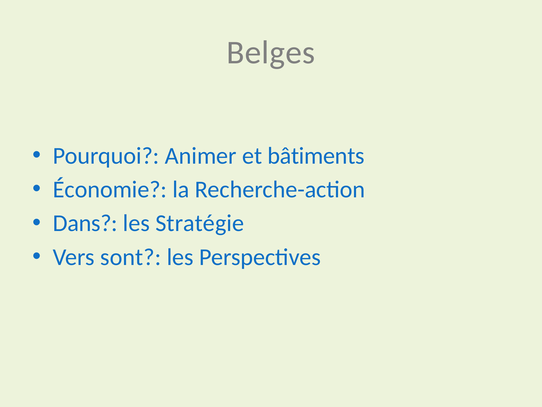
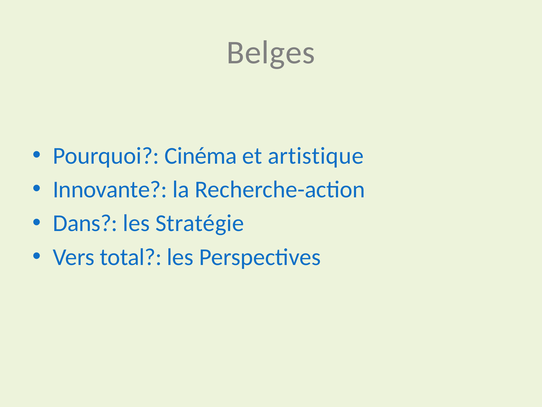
Animer: Animer -> Cinéma (201, 156)
bâtiments: bâtiments -> artistique (316, 156)
Économie: Économie -> Innovante (110, 189)
sont: sont -> total (131, 257)
